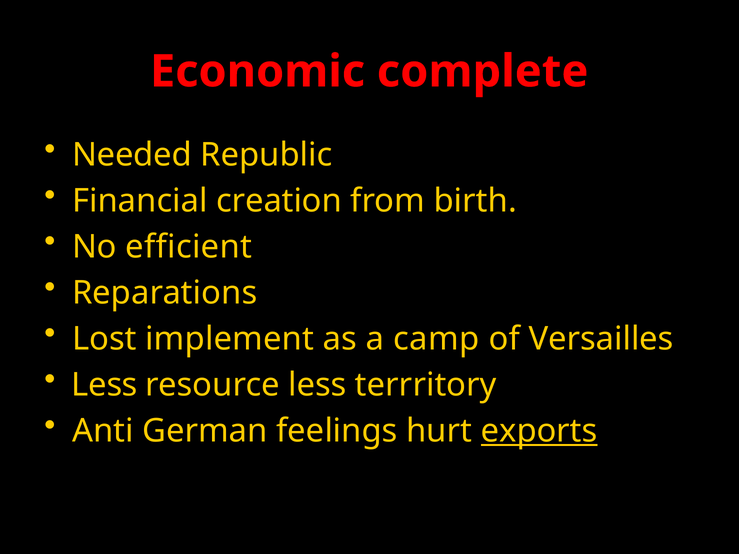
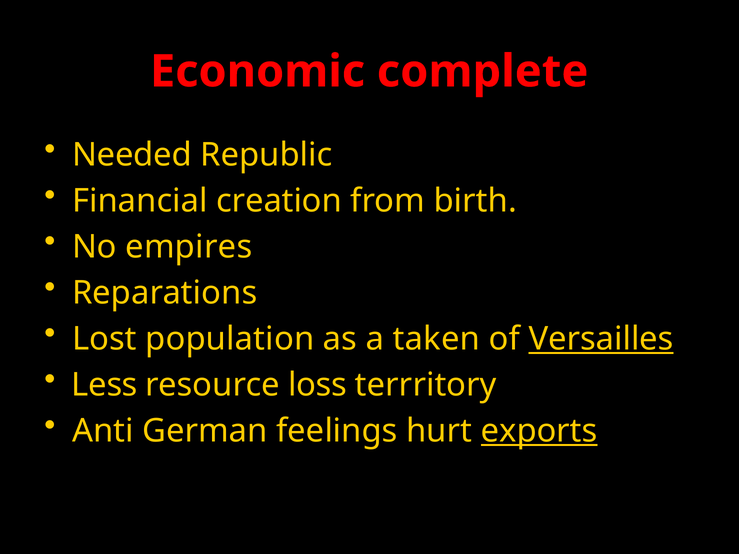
efficient: efficient -> empires (189, 247)
implement: implement -> population (230, 339)
camp: camp -> taken (436, 339)
Versailles underline: none -> present (601, 339)
resource less: less -> loss (318, 385)
